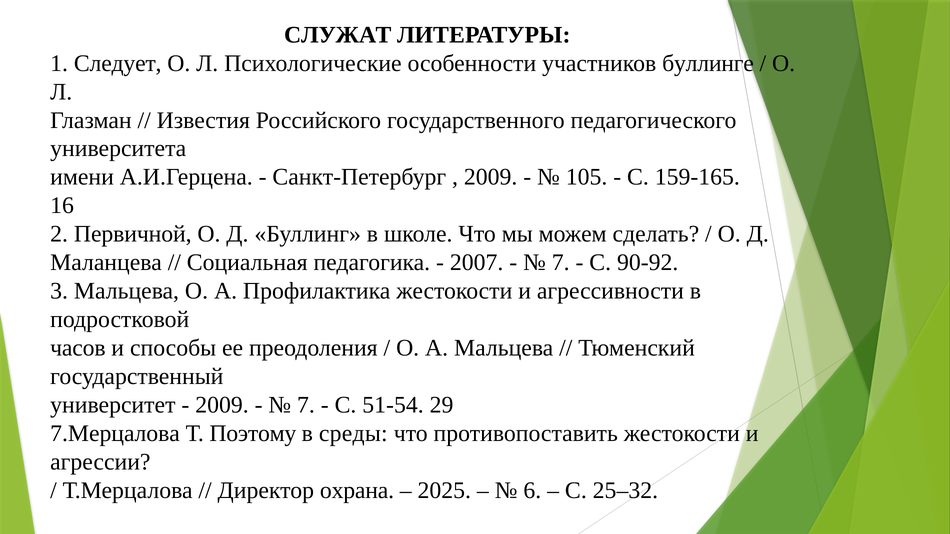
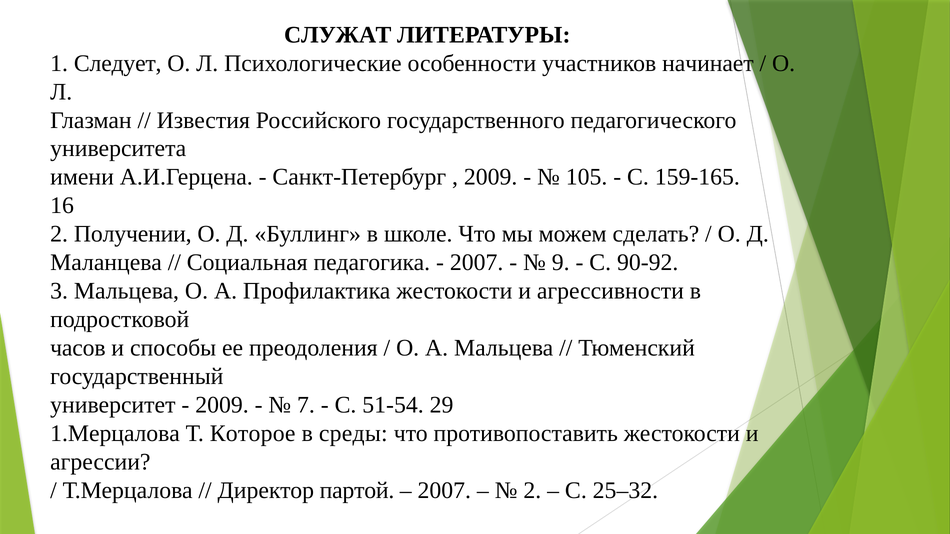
буллинге: буллинге -> начинает (708, 63)
Первичной: Первичной -> Получении (133, 234)
7: 7 -> 9 (561, 263)
7.Мерцалова: 7.Мерцалова -> 1.Мерцалова (115, 434)
Поэтому: Поэтому -> Которое (253, 434)
охрана: охрана -> партой (357, 491)
2025: 2025 -> 2007 (444, 491)
6: 6 -> 2 (532, 491)
